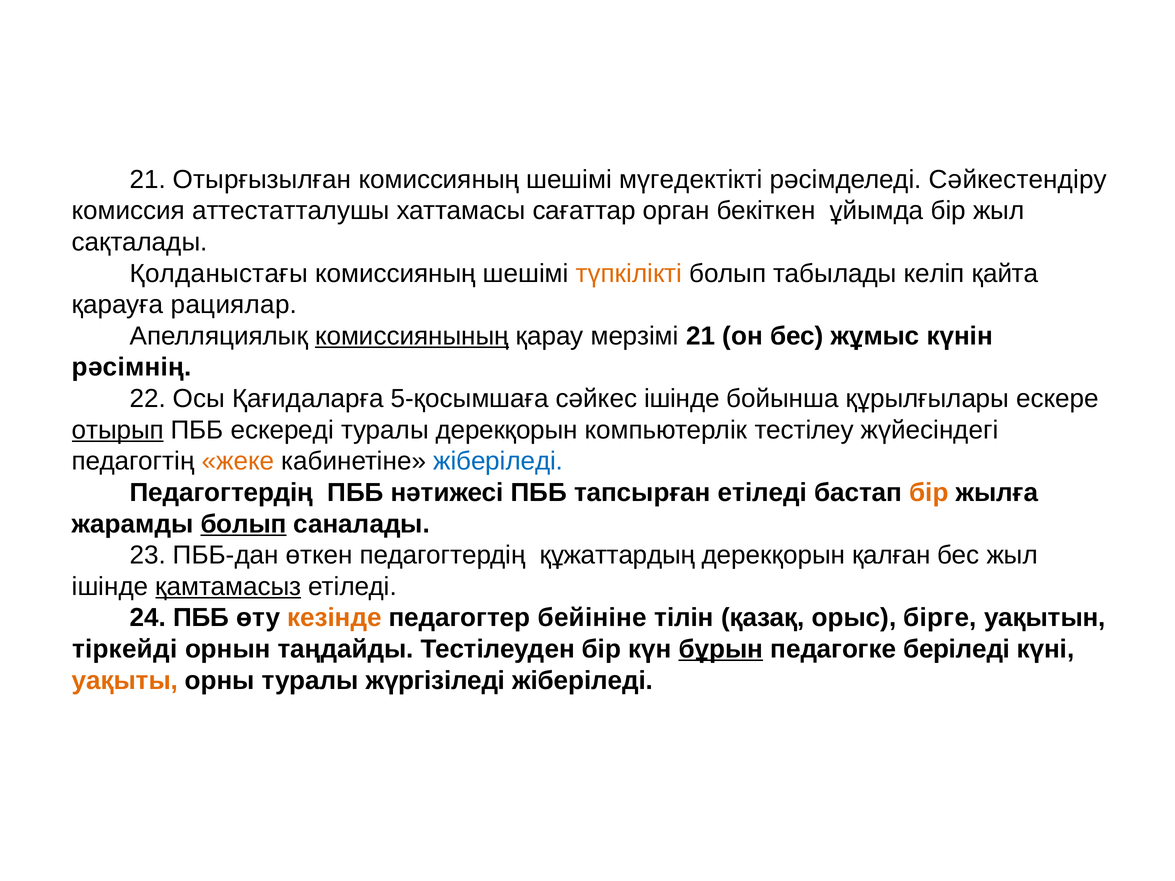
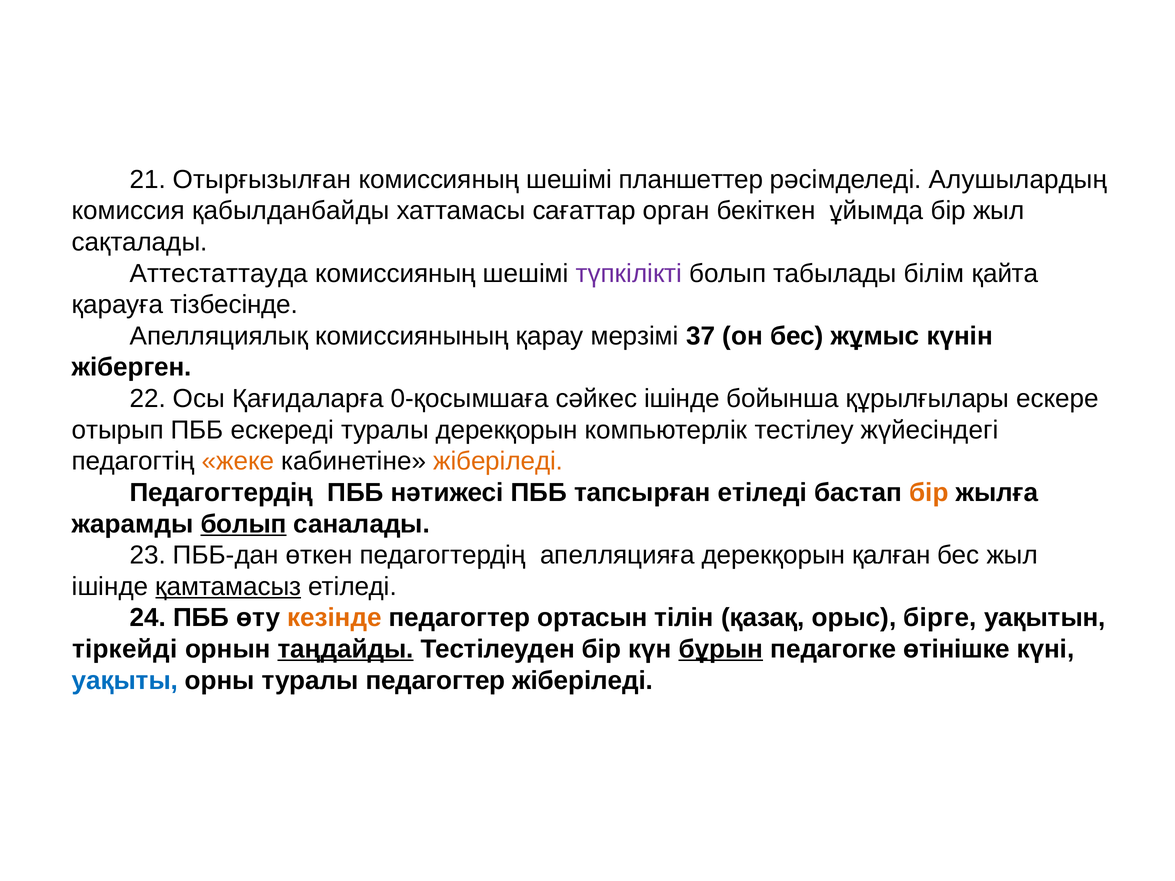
мүгедектікті: мүгедектікті -> планшеттер (691, 180)
Сәйкестендіру: Сәйкестендіру -> Алушылардың (1018, 180)
аттестатталушы: аттестатталушы -> қабылданбайды (291, 211)
Қолданыстағы: Қолданыстағы -> Аттестаттауда (219, 274)
түпкілікті colour: orange -> purple (629, 274)
келіп: келіп -> білім (934, 274)
рациялар: рациялар -> тізбесінде (234, 305)
комиссиянының underline: present -> none (412, 336)
мерзімі 21: 21 -> 37 (701, 336)
рәсімнің: рәсімнің -> жіберген (132, 367)
5-қосымшаға: 5-қосымшаға -> 0-қосымшаға (470, 399)
отырып underline: present -> none (118, 430)
жіберіледі colour: blue -> orange (498, 461)
құжаттардың: құжаттардың -> апелляцияға (617, 555)
бейініне: бейініне -> ортасын (592, 618)
таңдайды underline: none -> present (346, 649)
беріледі: беріледі -> өтінішке (957, 649)
уақыты colour: orange -> blue (125, 681)
туралы жүргізіледі: жүргізіледі -> педагогтер (435, 681)
